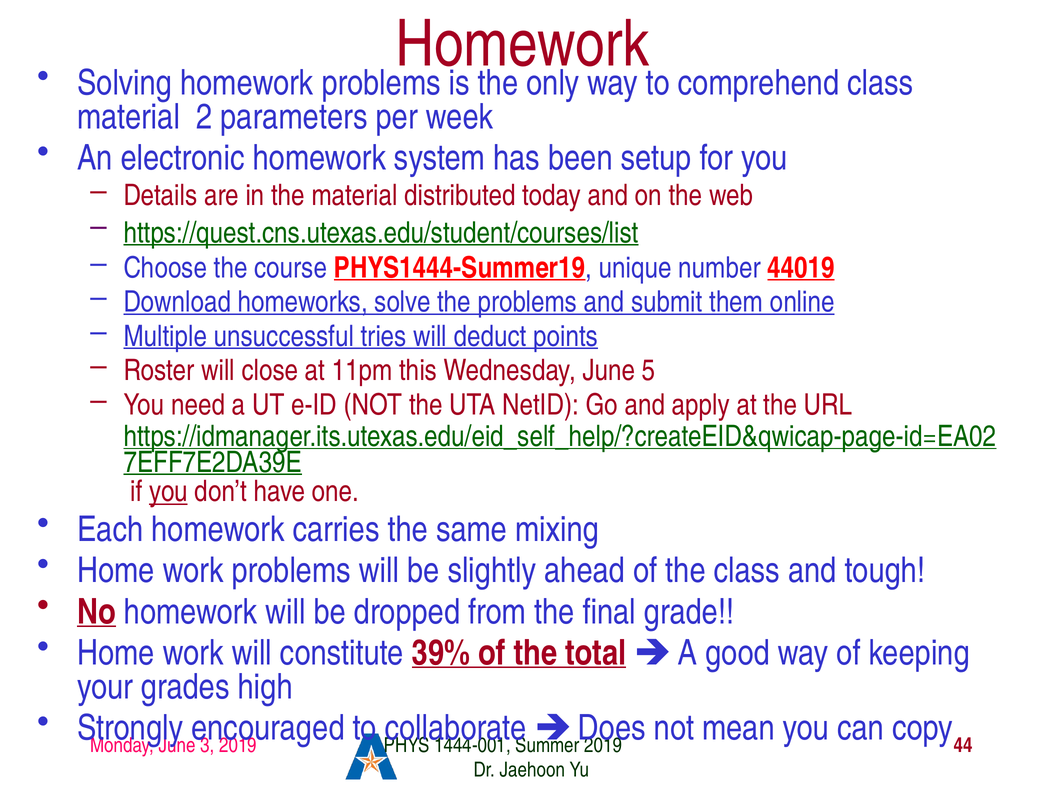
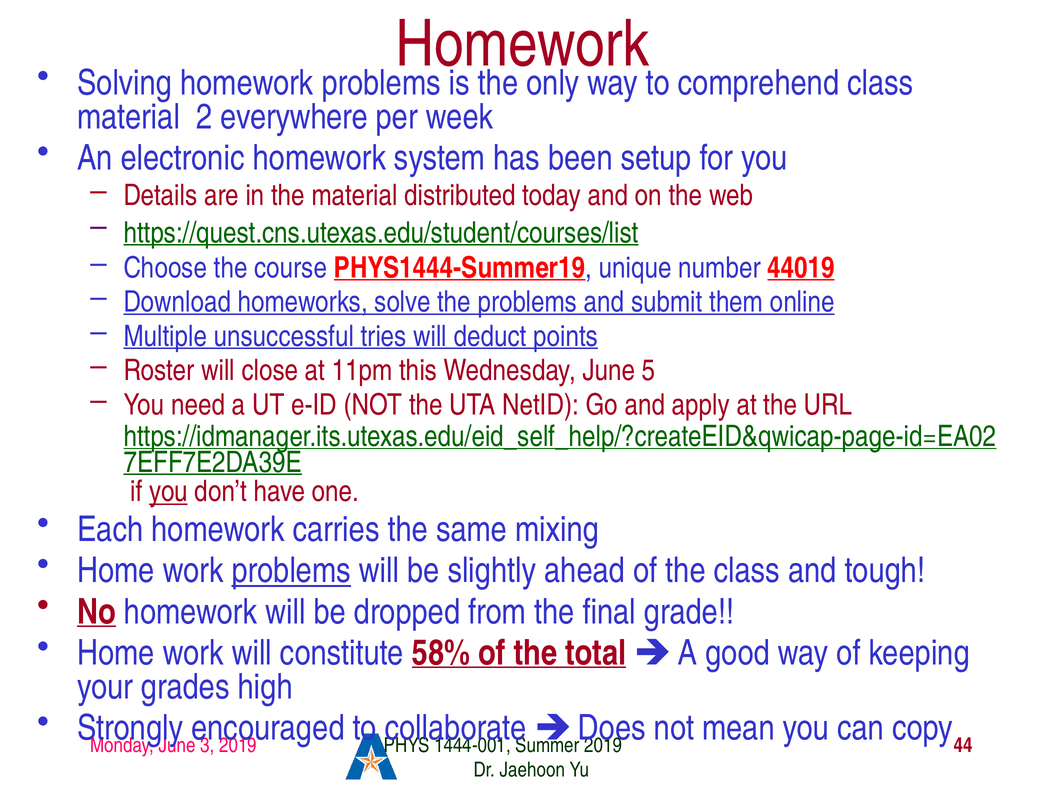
parameters: parameters -> everywhere (294, 117)
problems underline: none -> present (291, 571)
39%: 39% -> 58% (441, 653)
